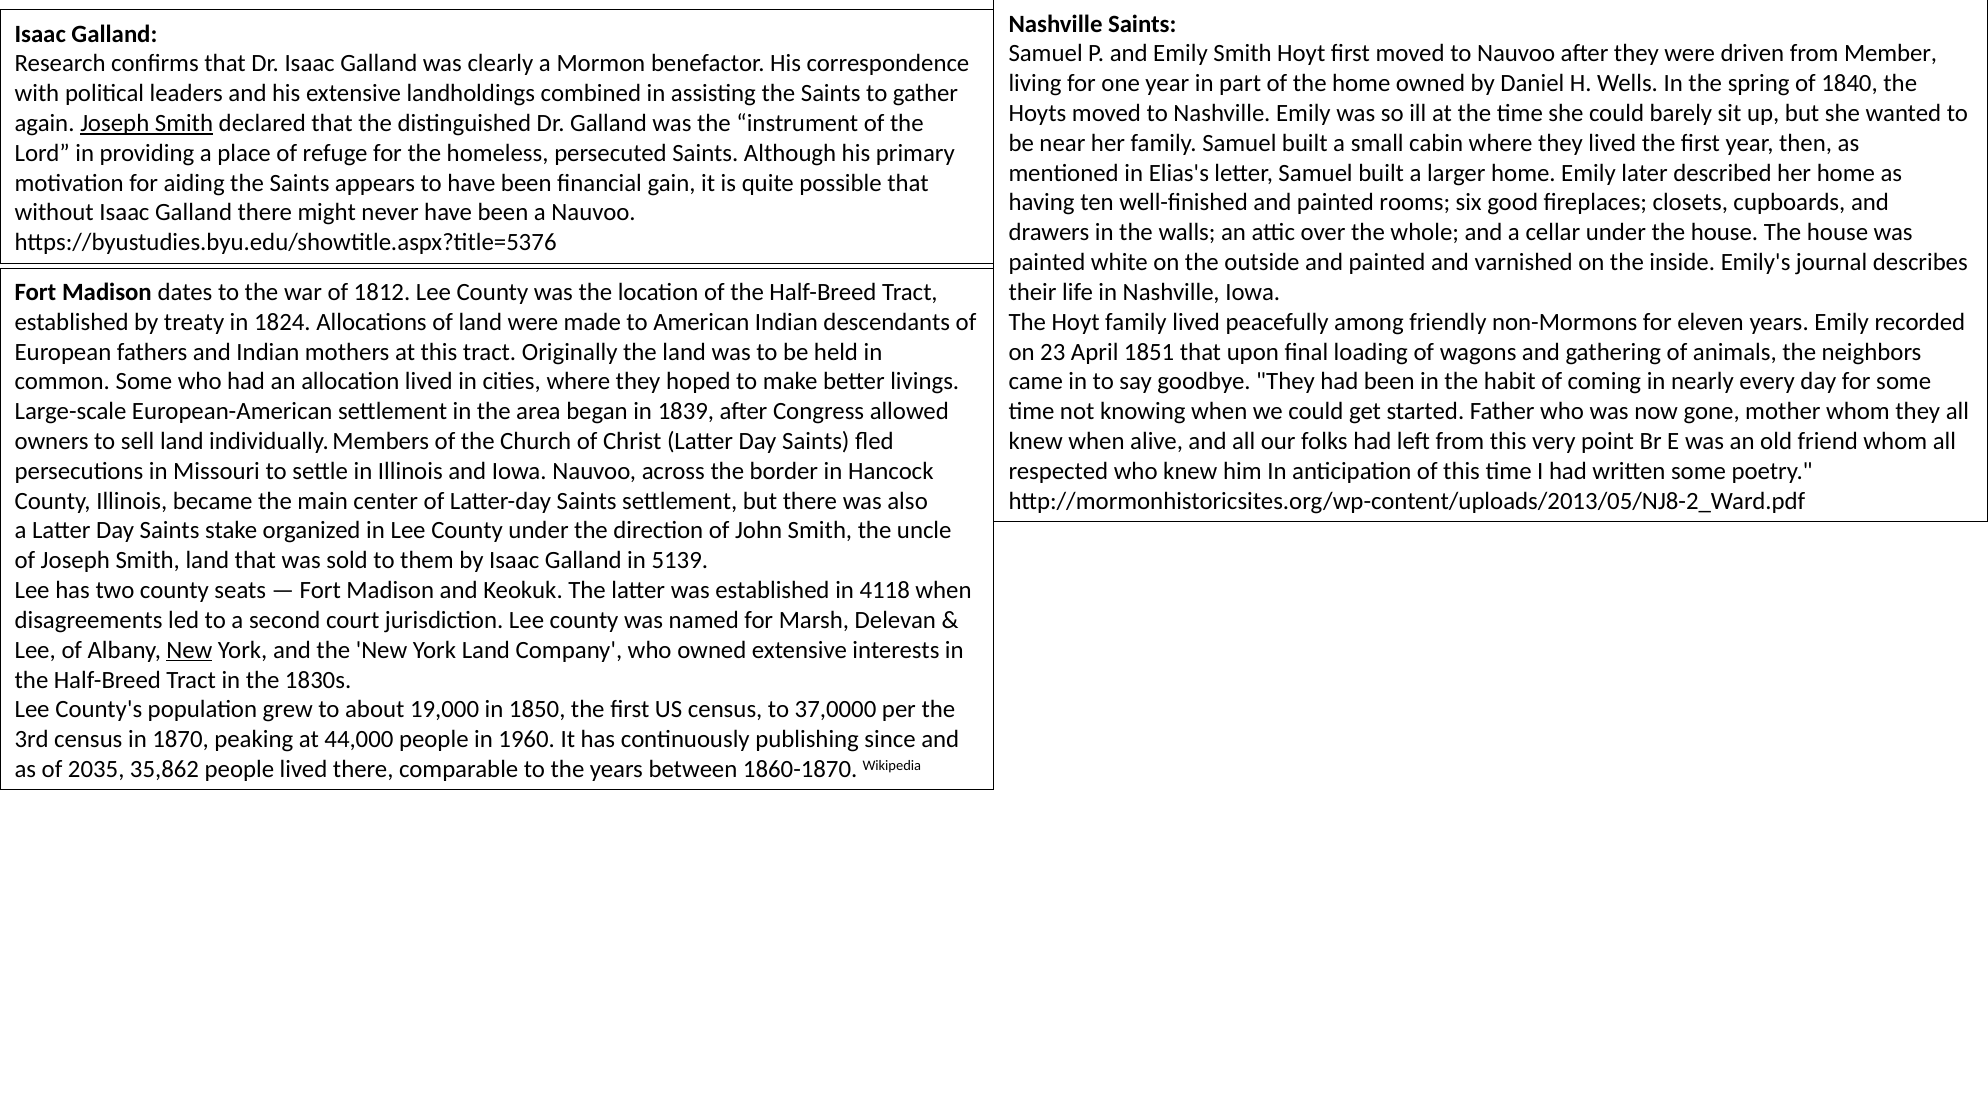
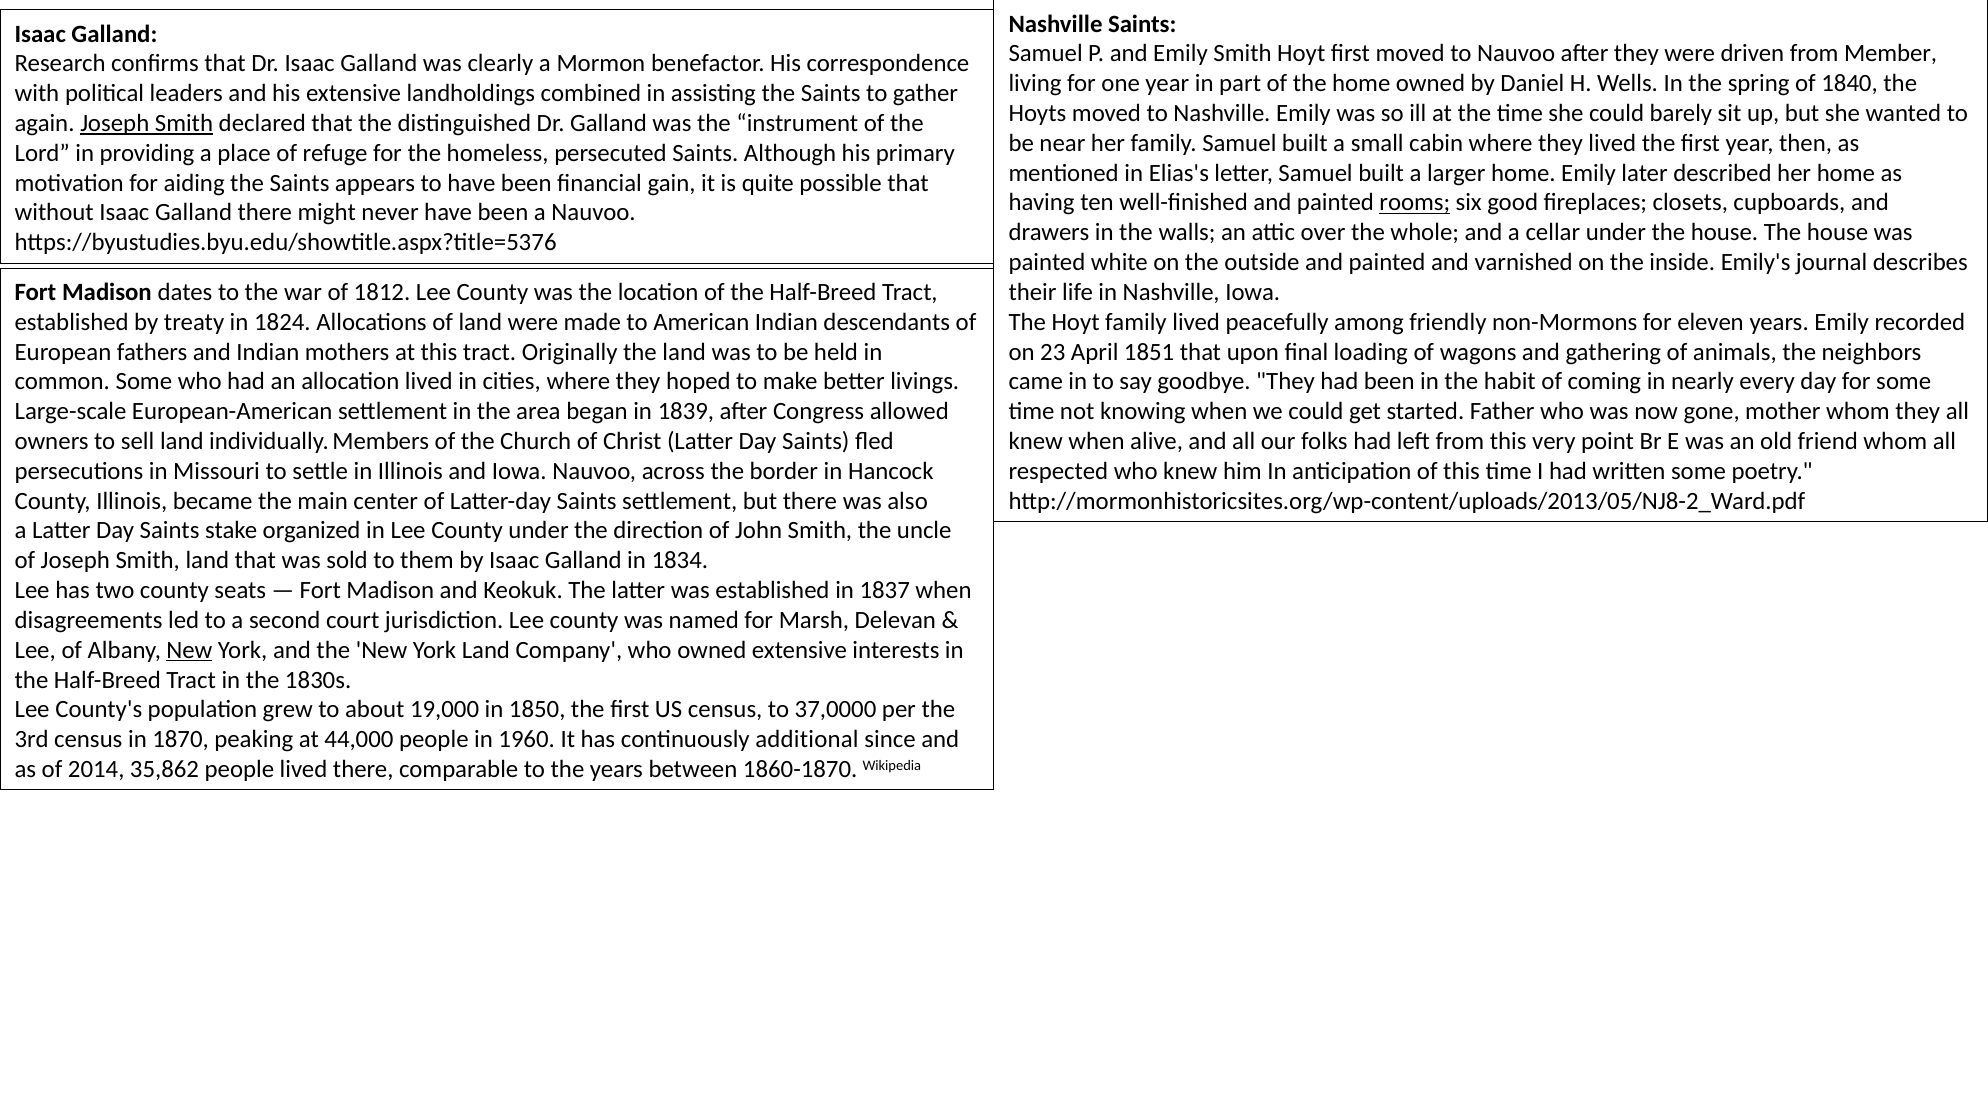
rooms underline: none -> present (1415, 203)
5139: 5139 -> 1834 (680, 561)
4118: 4118 -> 1837 (885, 591)
publishing: publishing -> additional (807, 740)
2035: 2035 -> 2014 (96, 769)
